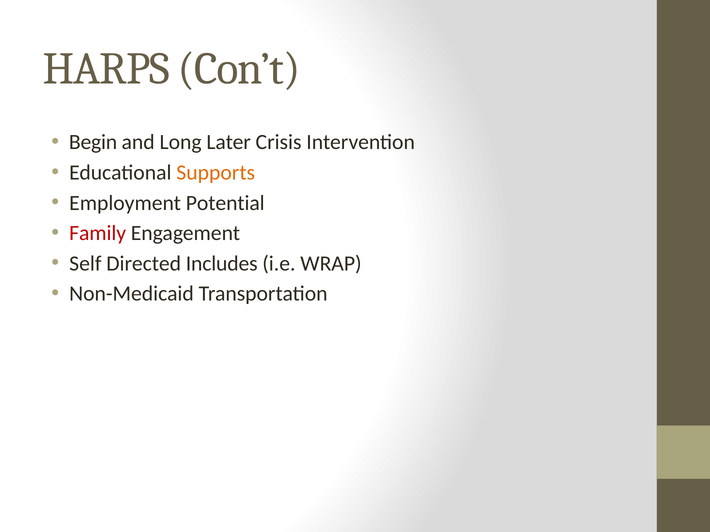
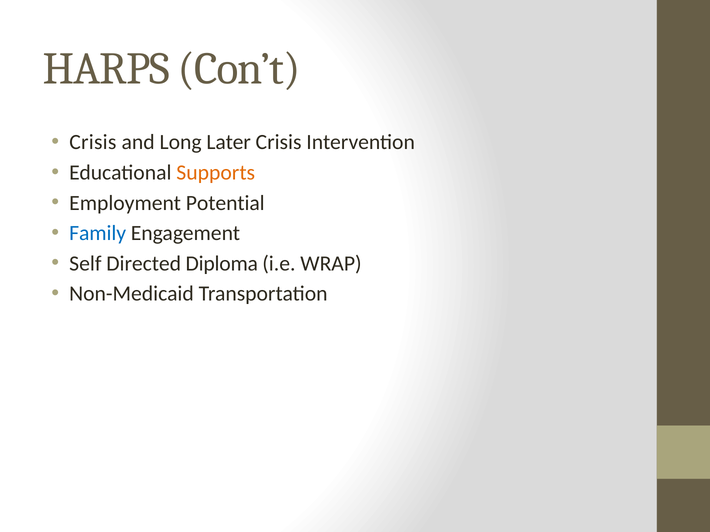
Begin: Begin -> Crisis (93, 142)
Family colour: red -> blue (98, 233)
Includes: Includes -> Diploma (222, 264)
